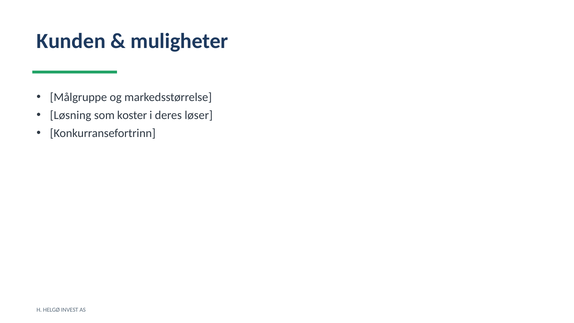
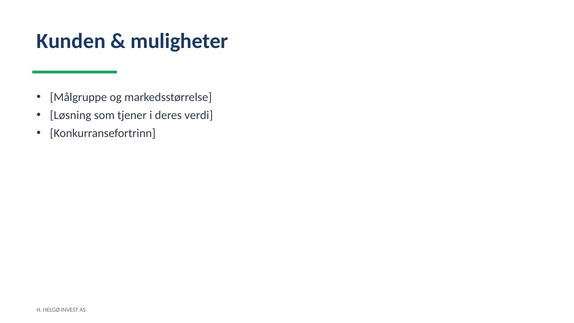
koster: koster -> tjener (132, 115)
løser: løser -> verdi (199, 115)
